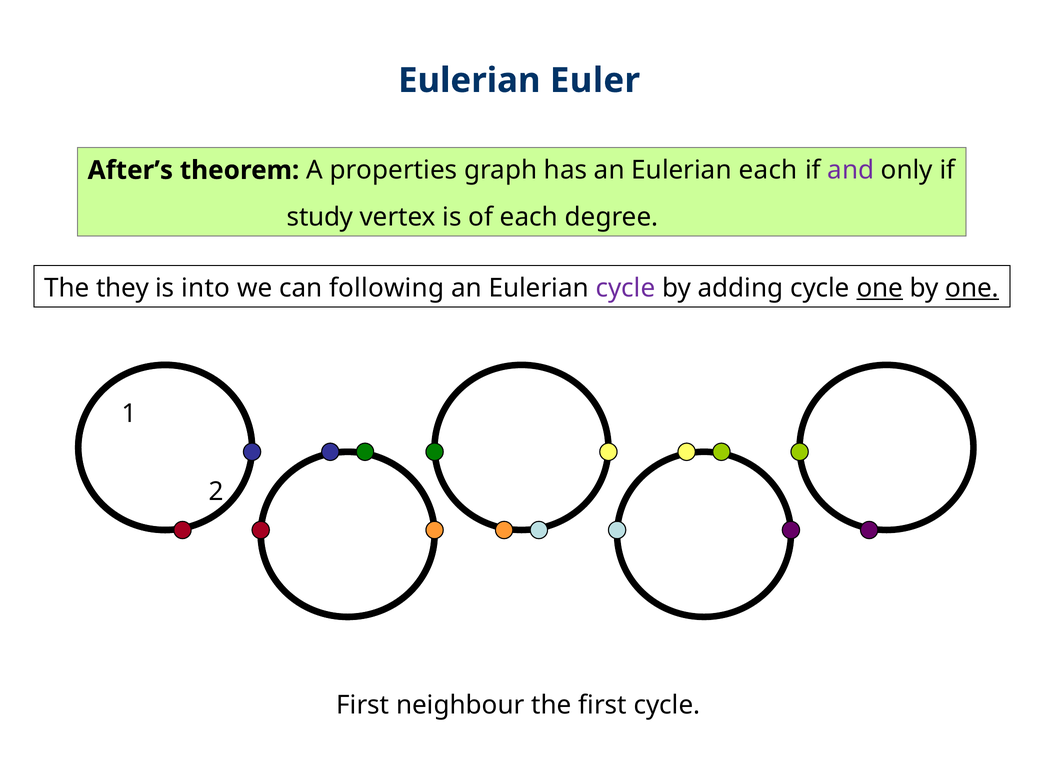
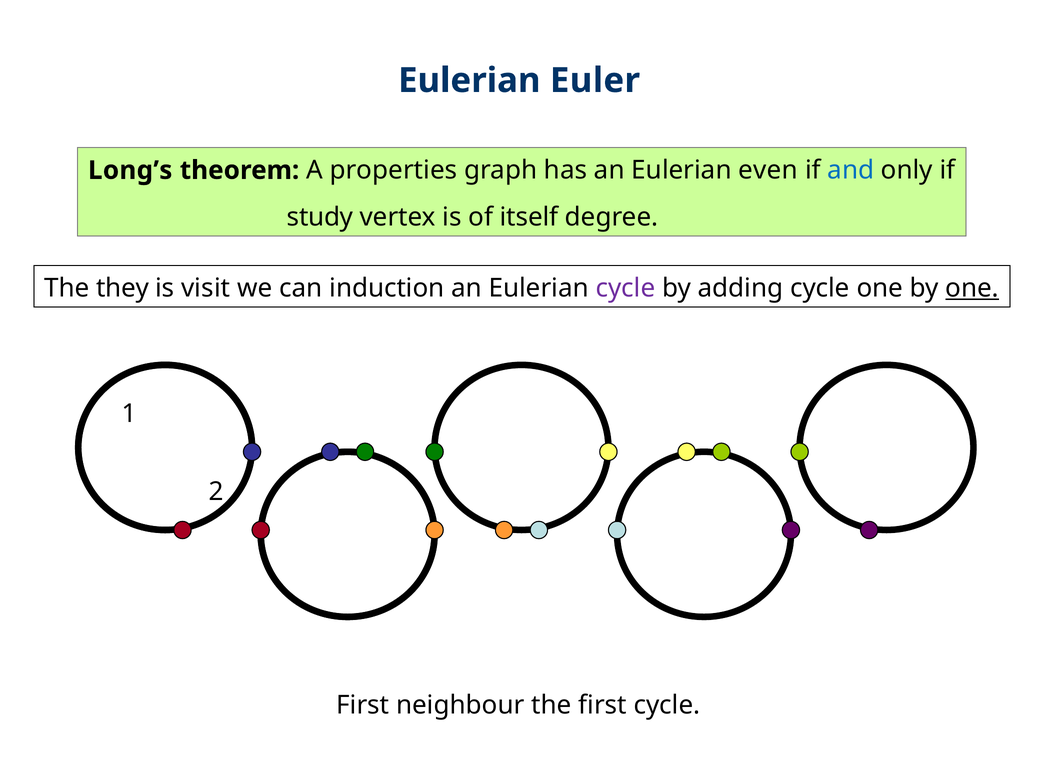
After’s: After’s -> Long’s (130, 170)
Eulerian each: each -> even (768, 170)
and colour: purple -> blue (851, 170)
of each: each -> itself (529, 217)
into: into -> visit (206, 288)
following: following -> induction (387, 288)
one underline: present -> none (880, 288)
